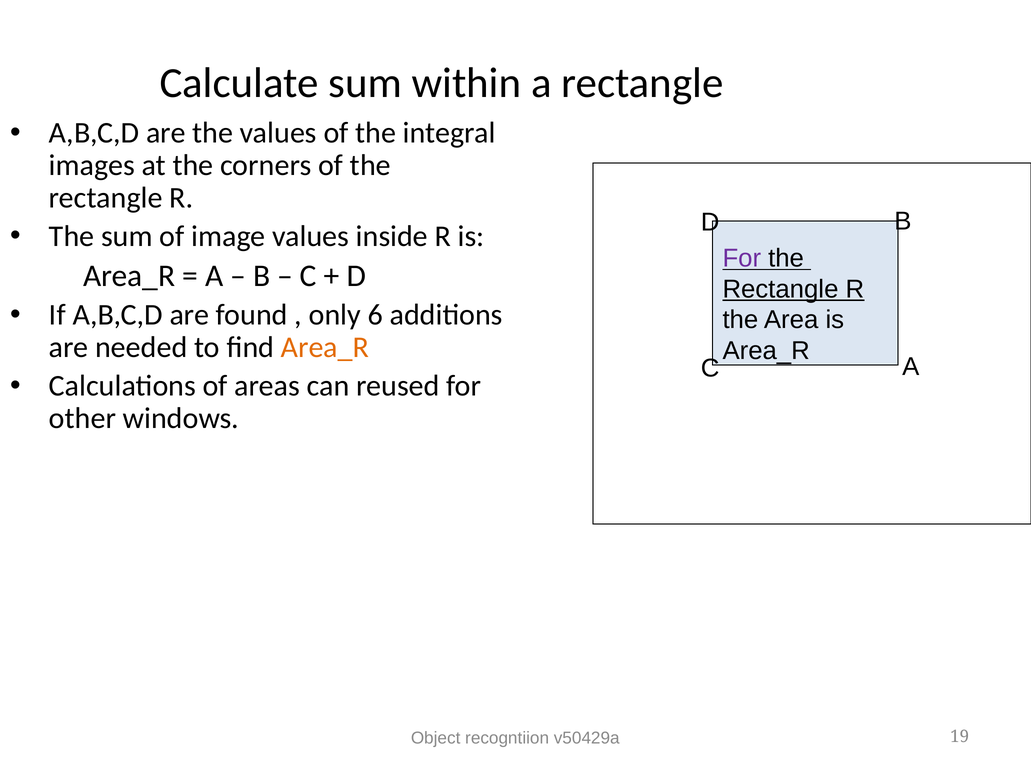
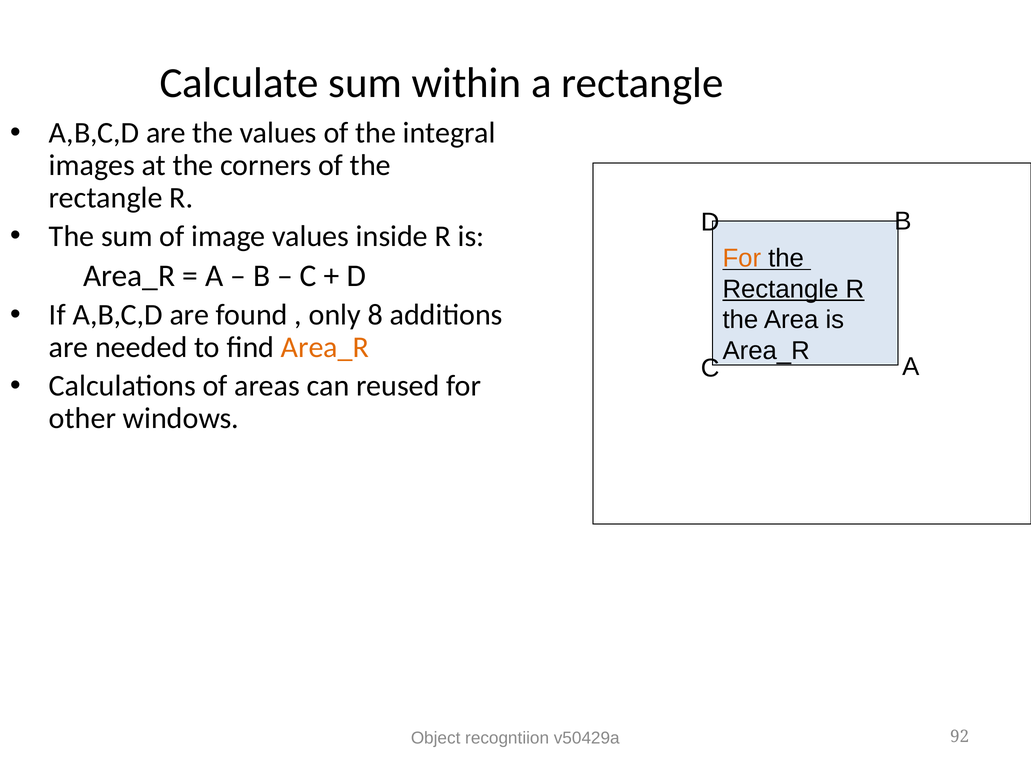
For colour: purple -> orange (742, 258)
6: 6 -> 8 (375, 315)
19: 19 -> 92 (960, 737)
